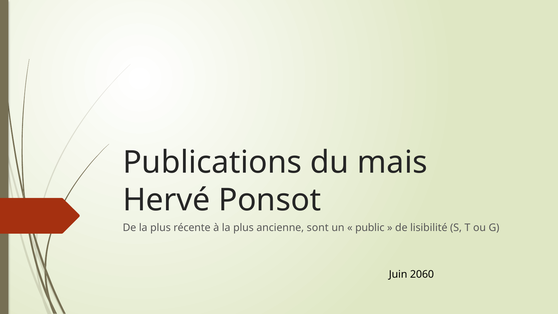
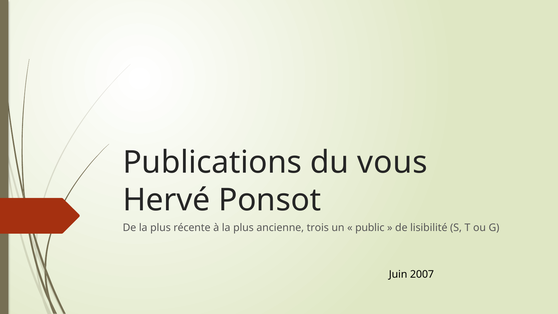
mais: mais -> vous (392, 162)
sont: sont -> trois (318, 228)
2060: 2060 -> 2007 (422, 274)
